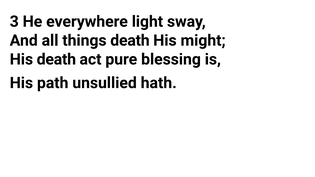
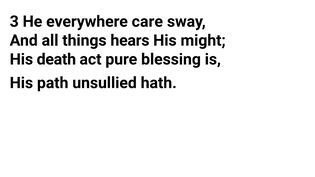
light: light -> care (147, 22)
things death: death -> hears (130, 40)
